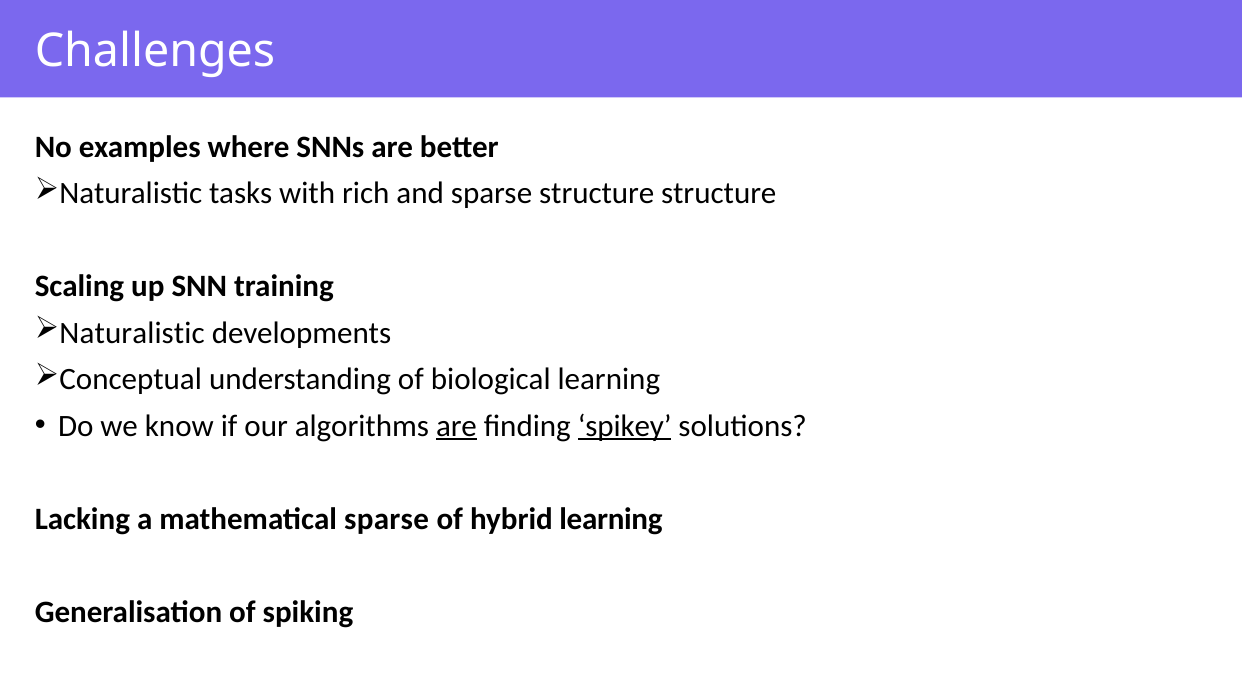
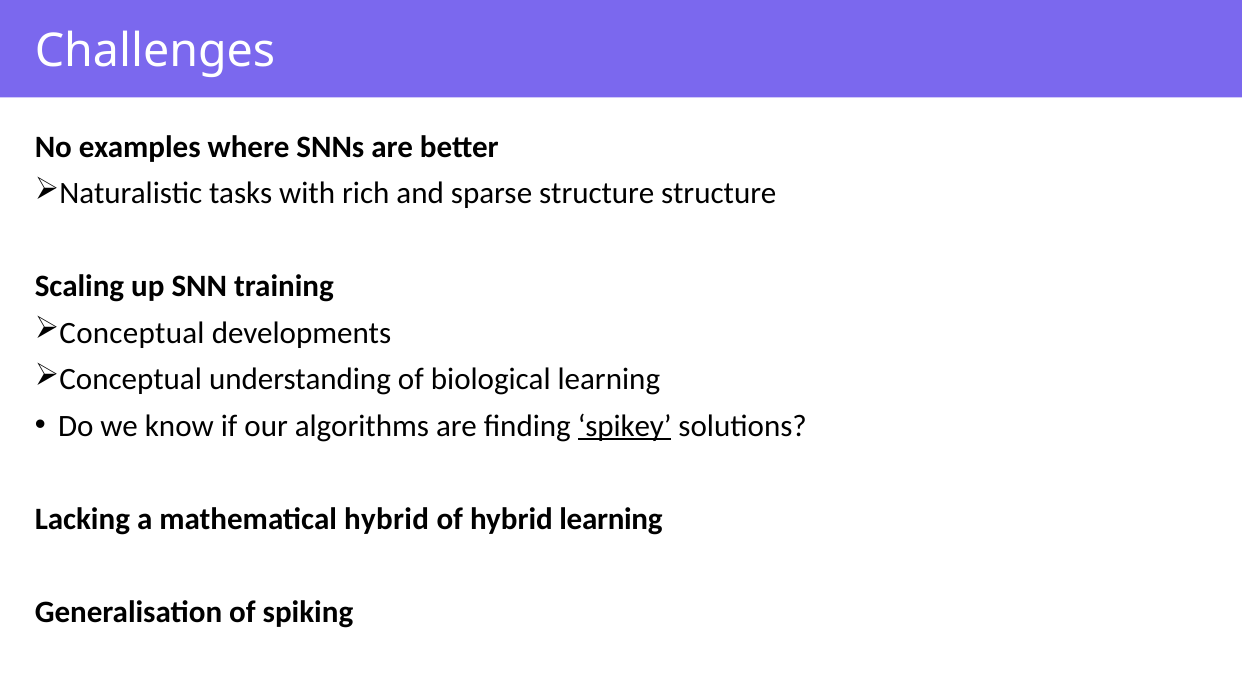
Naturalistic: Naturalistic -> Conceptual (132, 333)
are underline: present -> none (457, 426)
mathematical sparse: sparse -> hybrid (387, 519)
